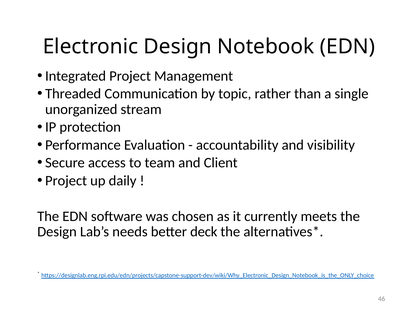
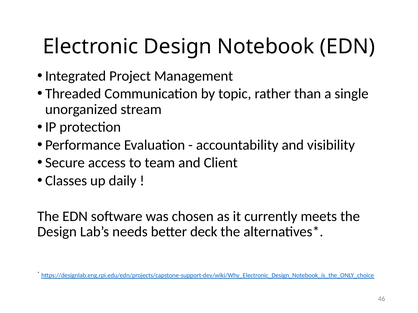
Project: Project -> Classes (66, 181)
